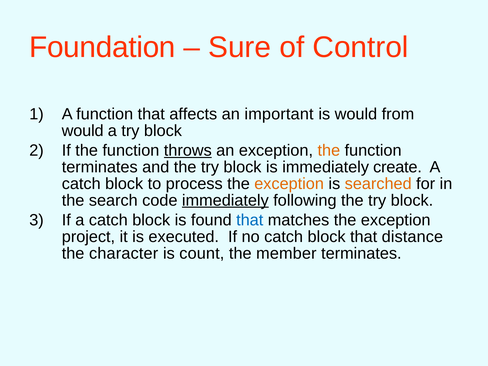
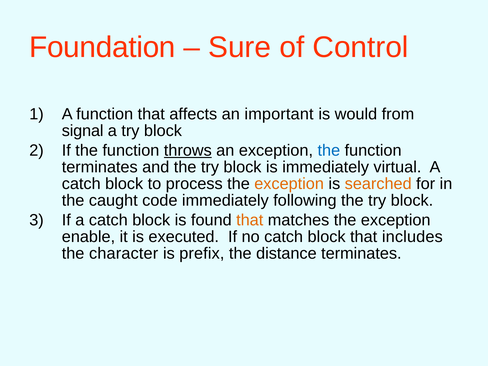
would: would -> signal (83, 131)
the colour: orange -> blue (329, 151)
create: create -> virtual (397, 167)
search: search -> caught (113, 200)
immediately underline: present -> none (225, 200)
that colour: blue -> orange (250, 220)
project: project -> enable (88, 237)
distance: distance -> includes (412, 237)
count: count -> prefix (202, 253)
member: member -> distance (286, 253)
